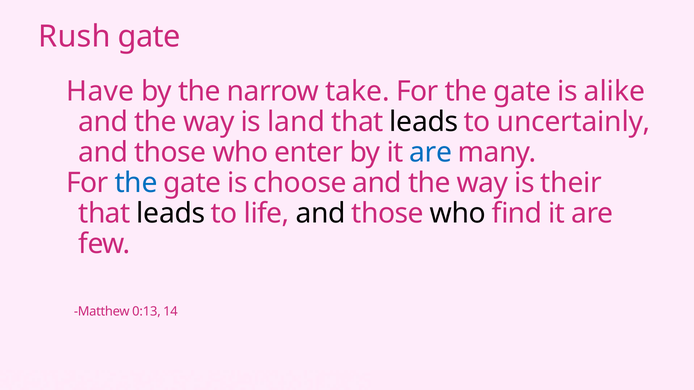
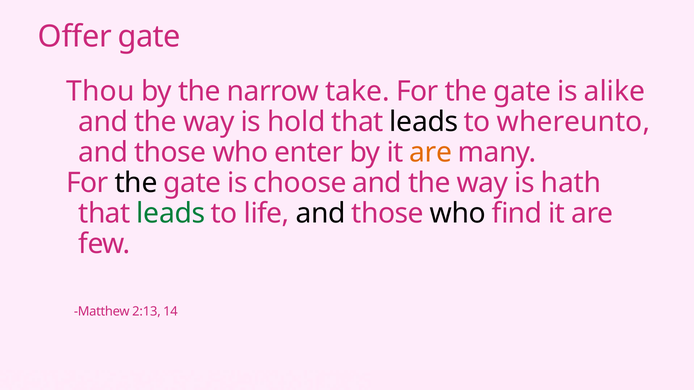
Rush: Rush -> Offer (75, 37)
Have: Have -> Thou (100, 92)
land: land -> hold (296, 122)
uncertainly: uncertainly -> whereunto (573, 122)
are colour: blue -> orange (431, 153)
the colour: blue -> black (136, 183)
their: their -> hath (571, 183)
leads colour: black -> green (171, 214)
0:13: 0:13 -> 2:13 (146, 312)
